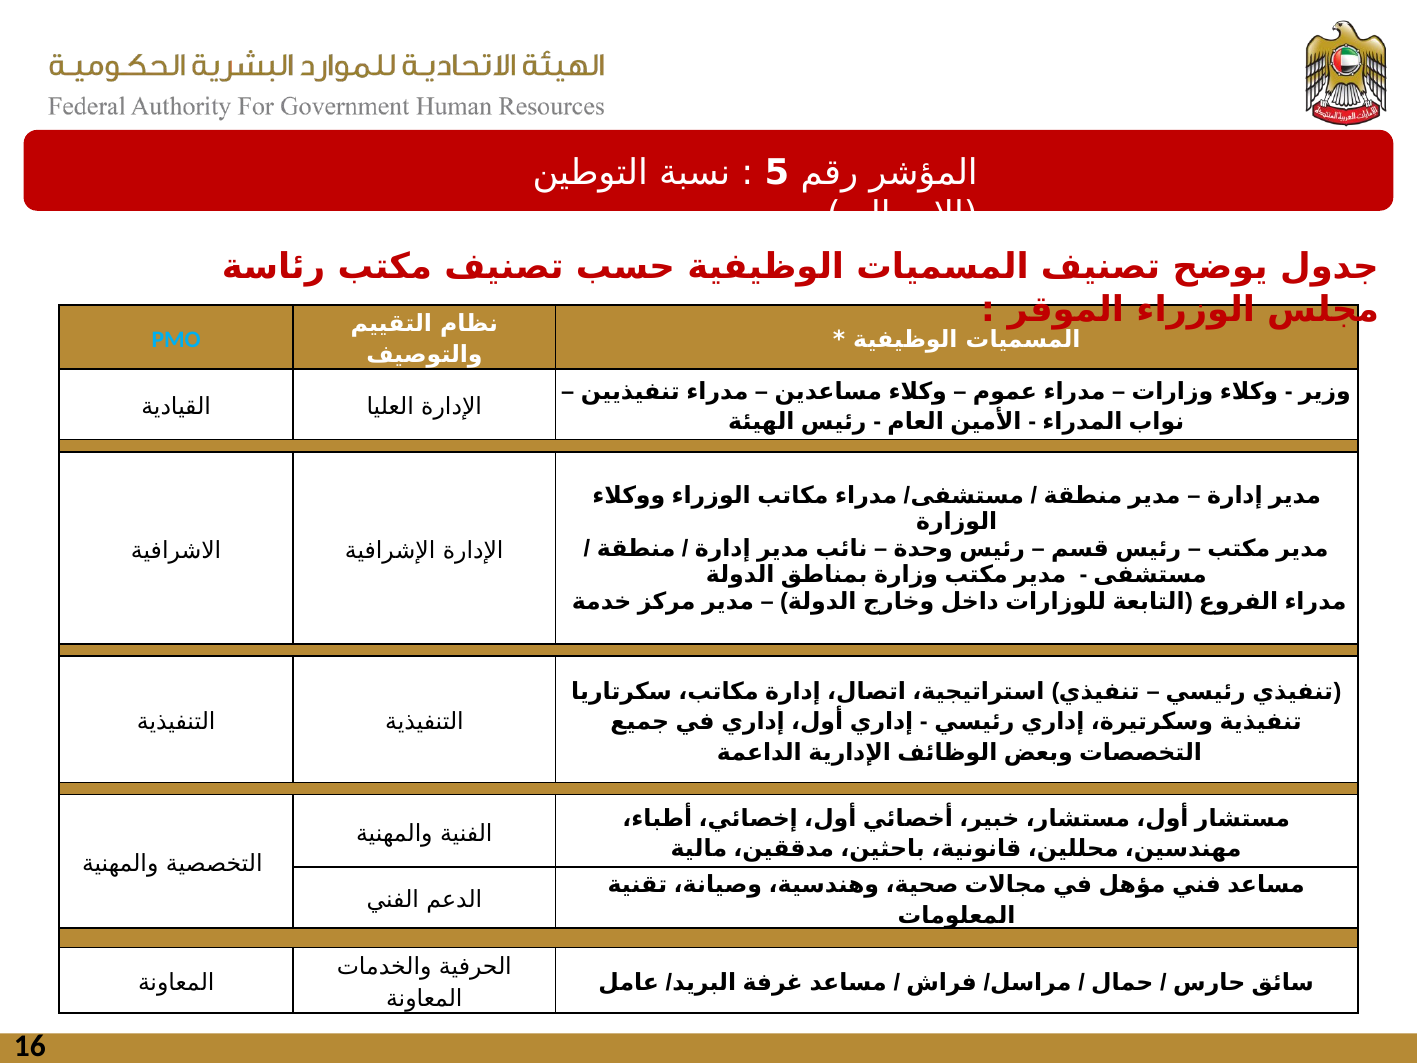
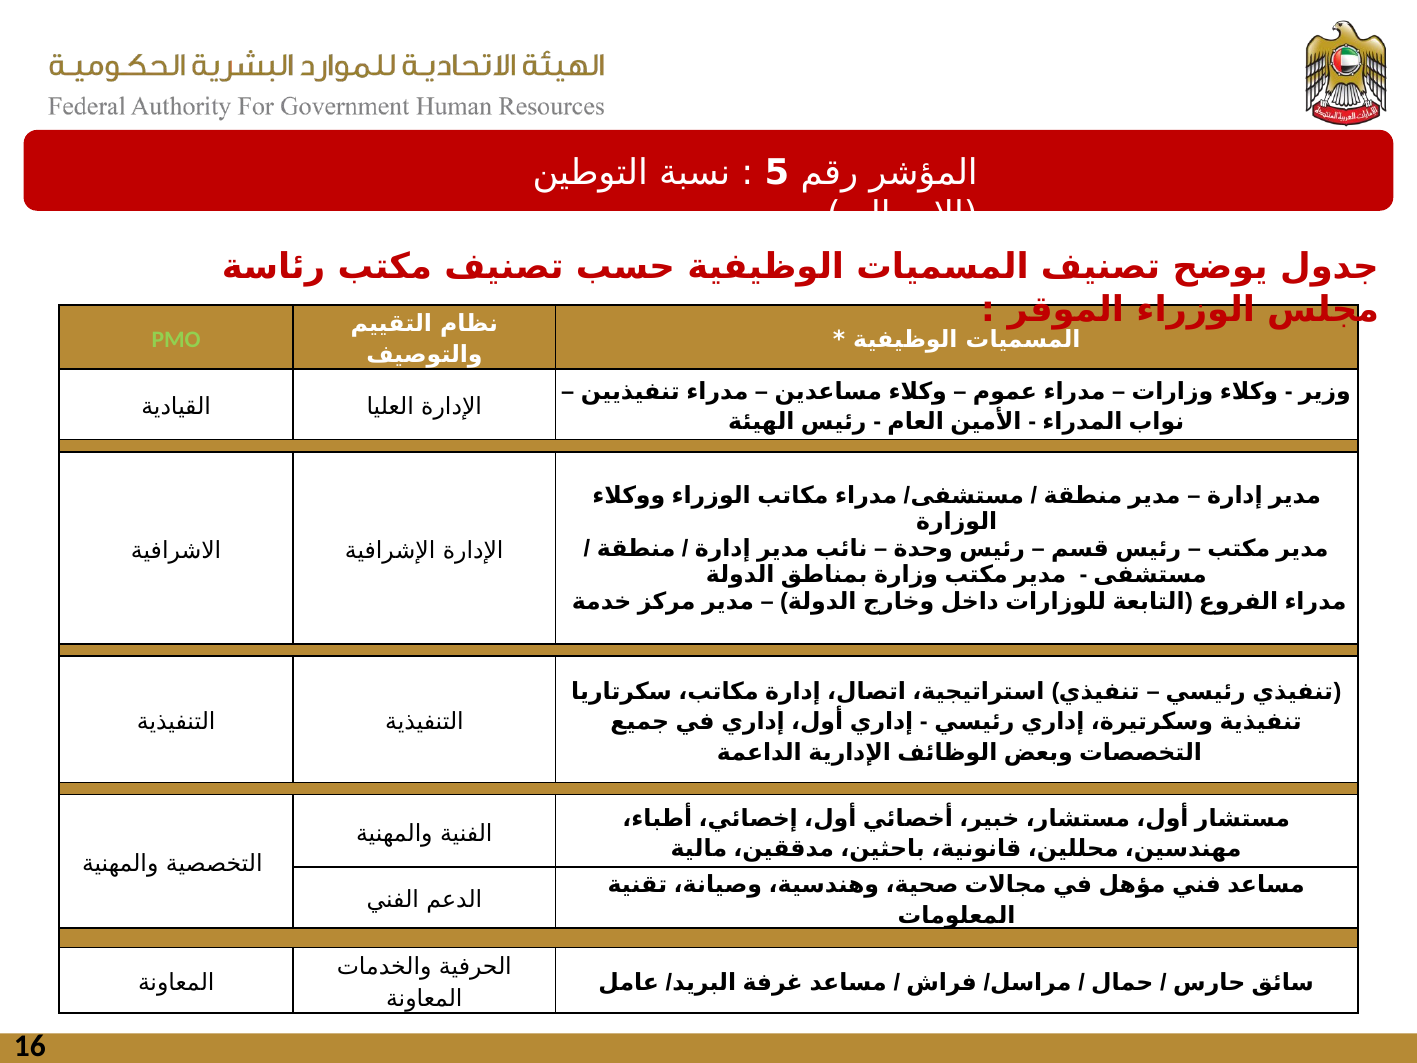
PMO colour: light blue -> light green (176, 339)
